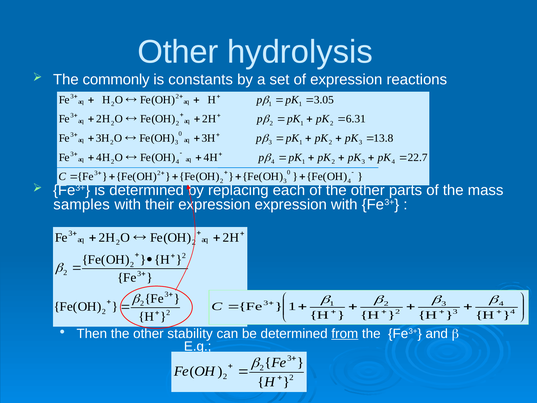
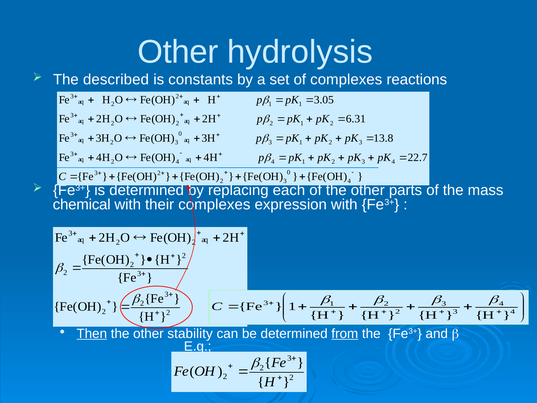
commonly: commonly -> described (116, 80)
of expression: expression -> complexes (346, 80)
samples: samples -> chemical (82, 205)
their expression: expression -> complexes (214, 205)
Then underline: none -> present (92, 333)
